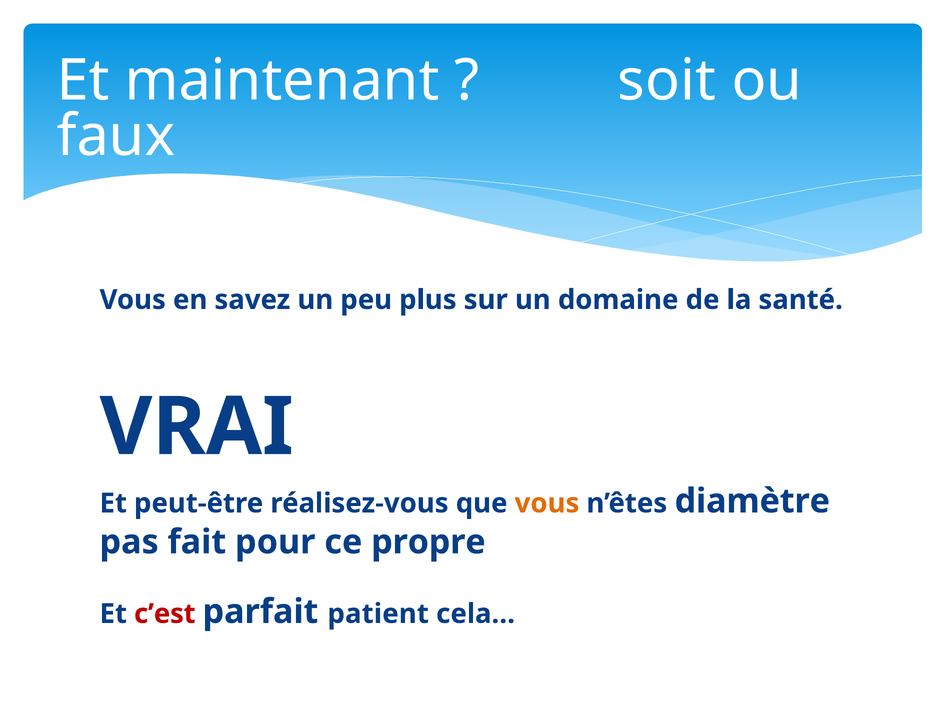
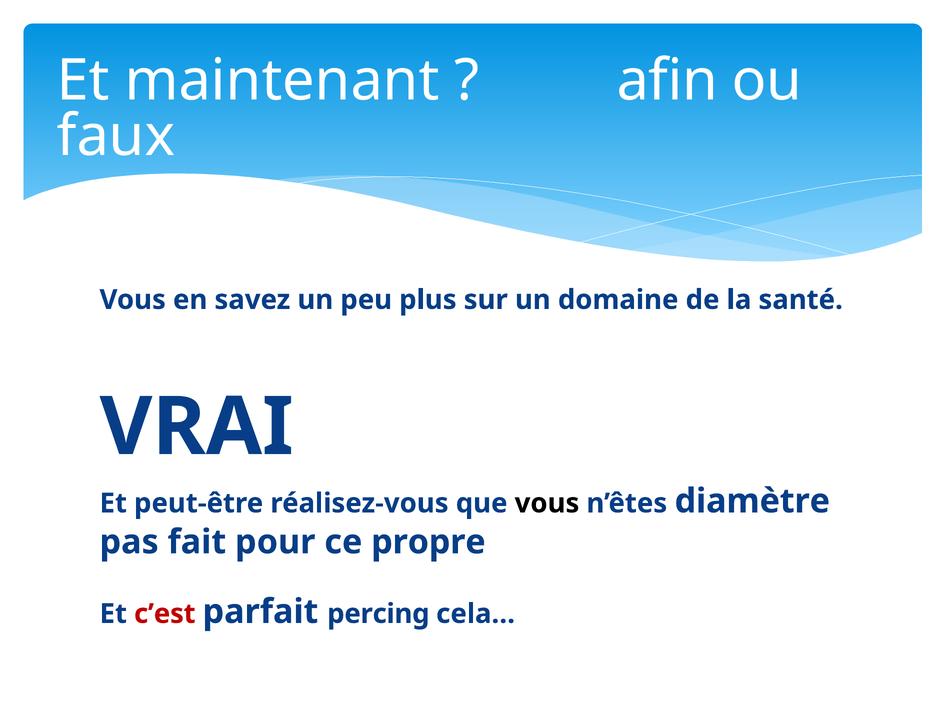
soit: soit -> afin (667, 81)
vous colour: orange -> black (547, 503)
patient: patient -> percing (378, 614)
